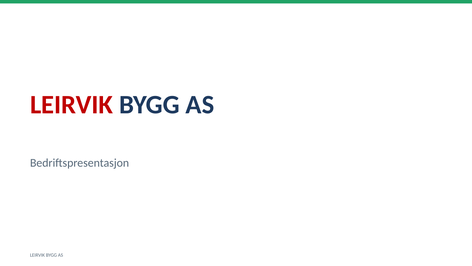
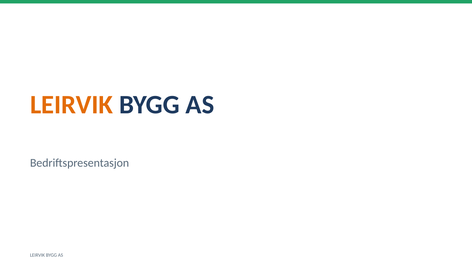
LEIRVIK colour: red -> orange (72, 105)
